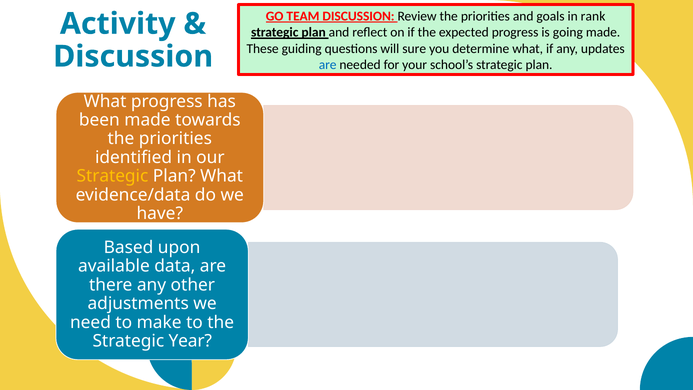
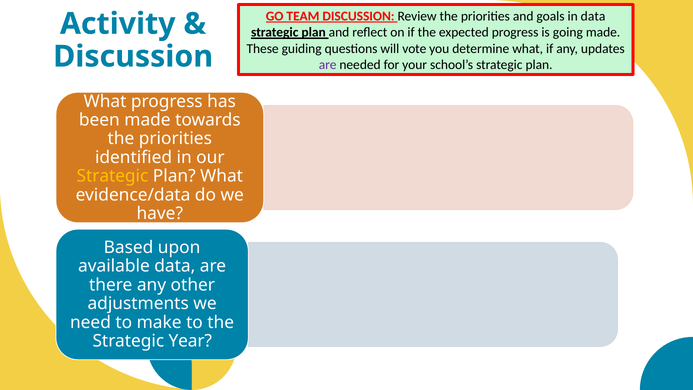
in rank: rank -> data (593, 16)
sure: sure -> vote (414, 49)
are colour: blue -> purple (328, 65)
